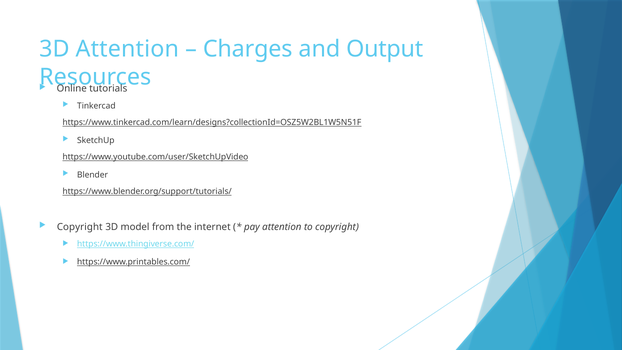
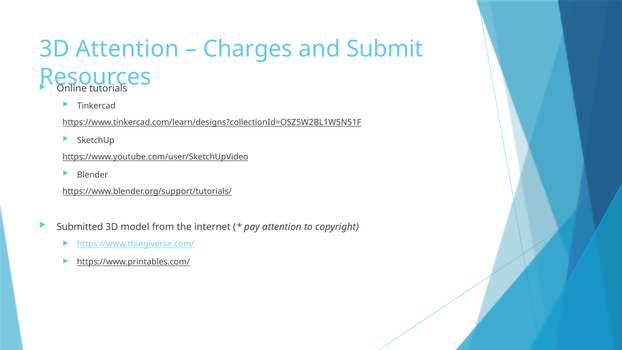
Output: Output -> Submit (385, 49)
Copyright: Copyright -> Submitted (80, 227)
